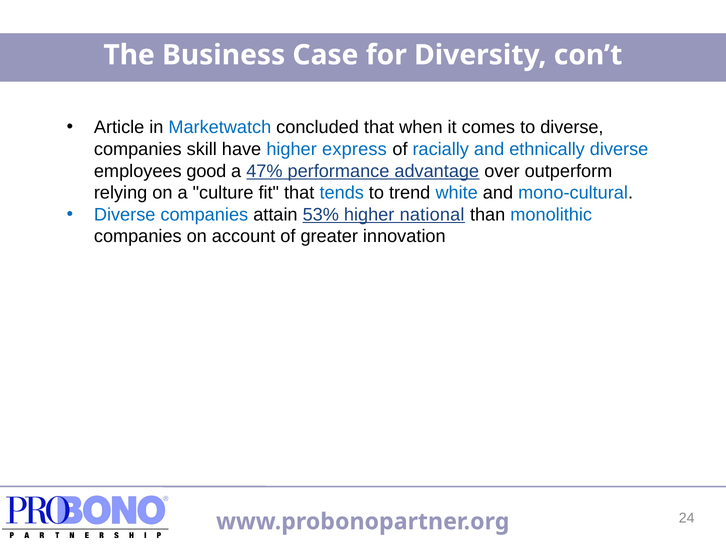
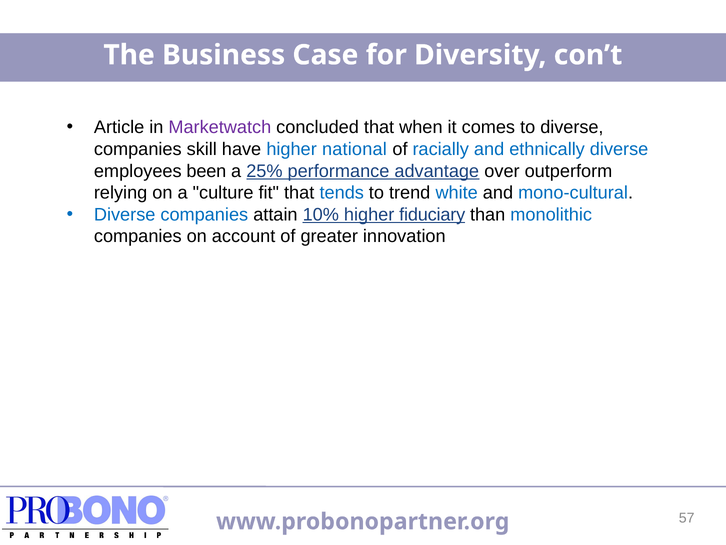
Marketwatch colour: blue -> purple (220, 127)
express: express -> national (354, 149)
good: good -> been (206, 171)
47%: 47% -> 25% (264, 171)
53%: 53% -> 10% (321, 214)
national: national -> fiduciary (432, 214)
24: 24 -> 57 (687, 518)
